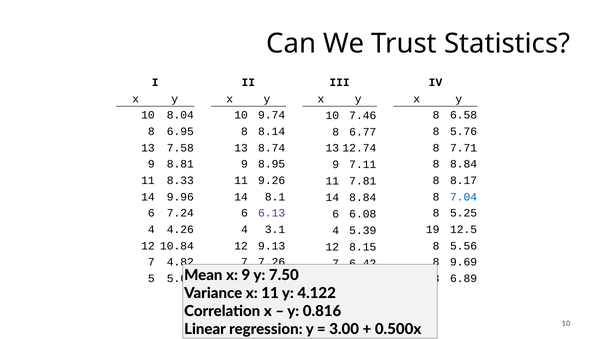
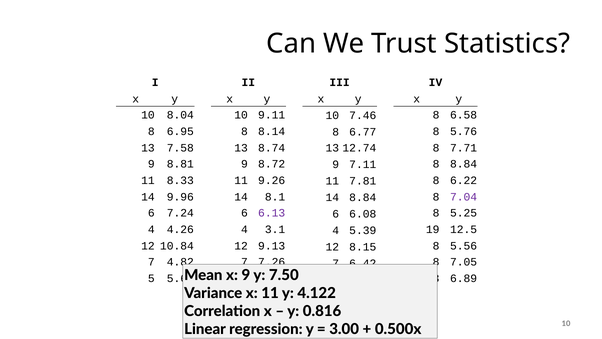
9.74: 9.74 -> 9.11 (272, 115)
8.95: 8.95 -> 8.72 (272, 164)
8.17: 8.17 -> 6.22 (464, 180)
7.04 colour: blue -> purple (464, 197)
9.69: 9.69 -> 7.05 (464, 262)
